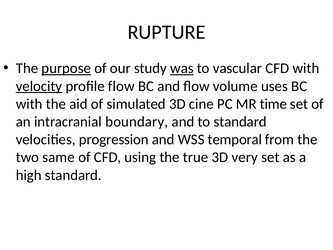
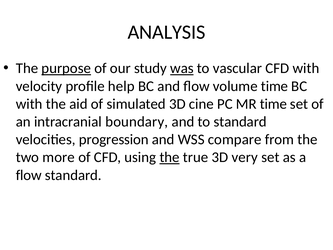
RUPTURE: RUPTURE -> ANALYSIS (167, 32)
velocity underline: present -> none (39, 86)
profile flow: flow -> help (121, 86)
volume uses: uses -> time (275, 86)
temporal: temporal -> compare (235, 139)
same: same -> more (59, 157)
the underline: none -> present (170, 157)
high: high -> flow (29, 175)
